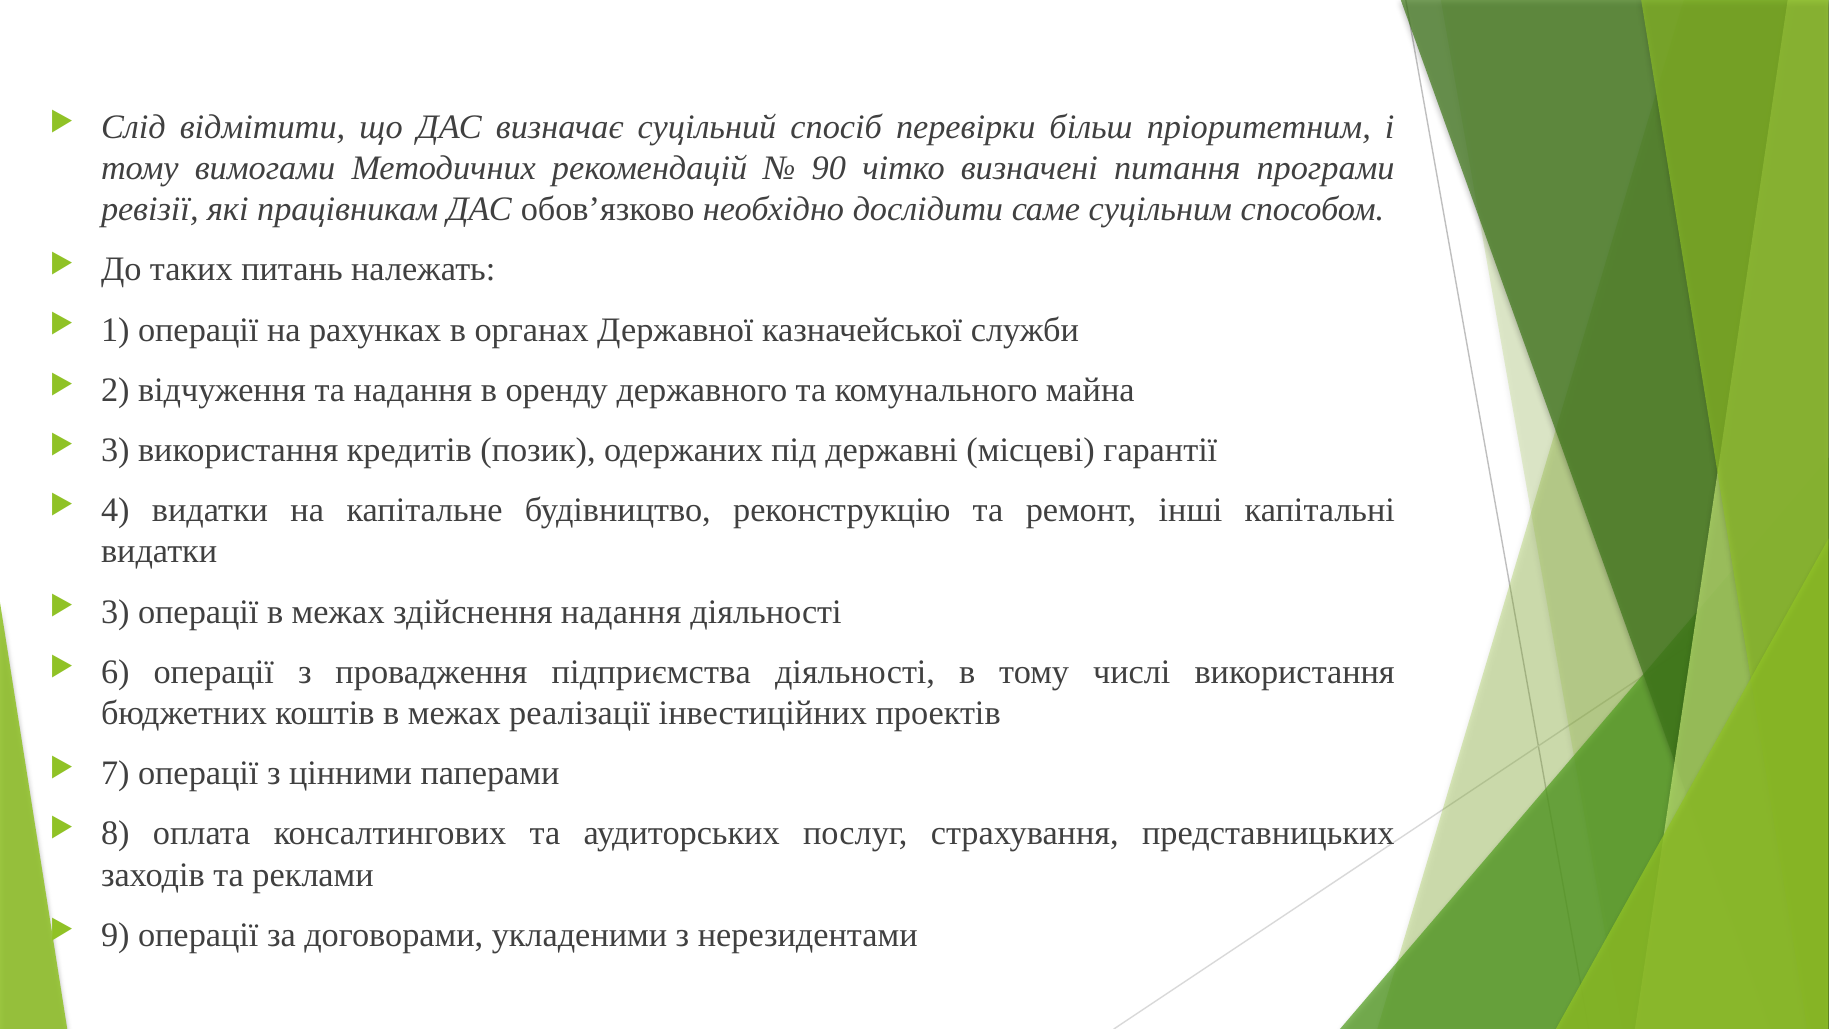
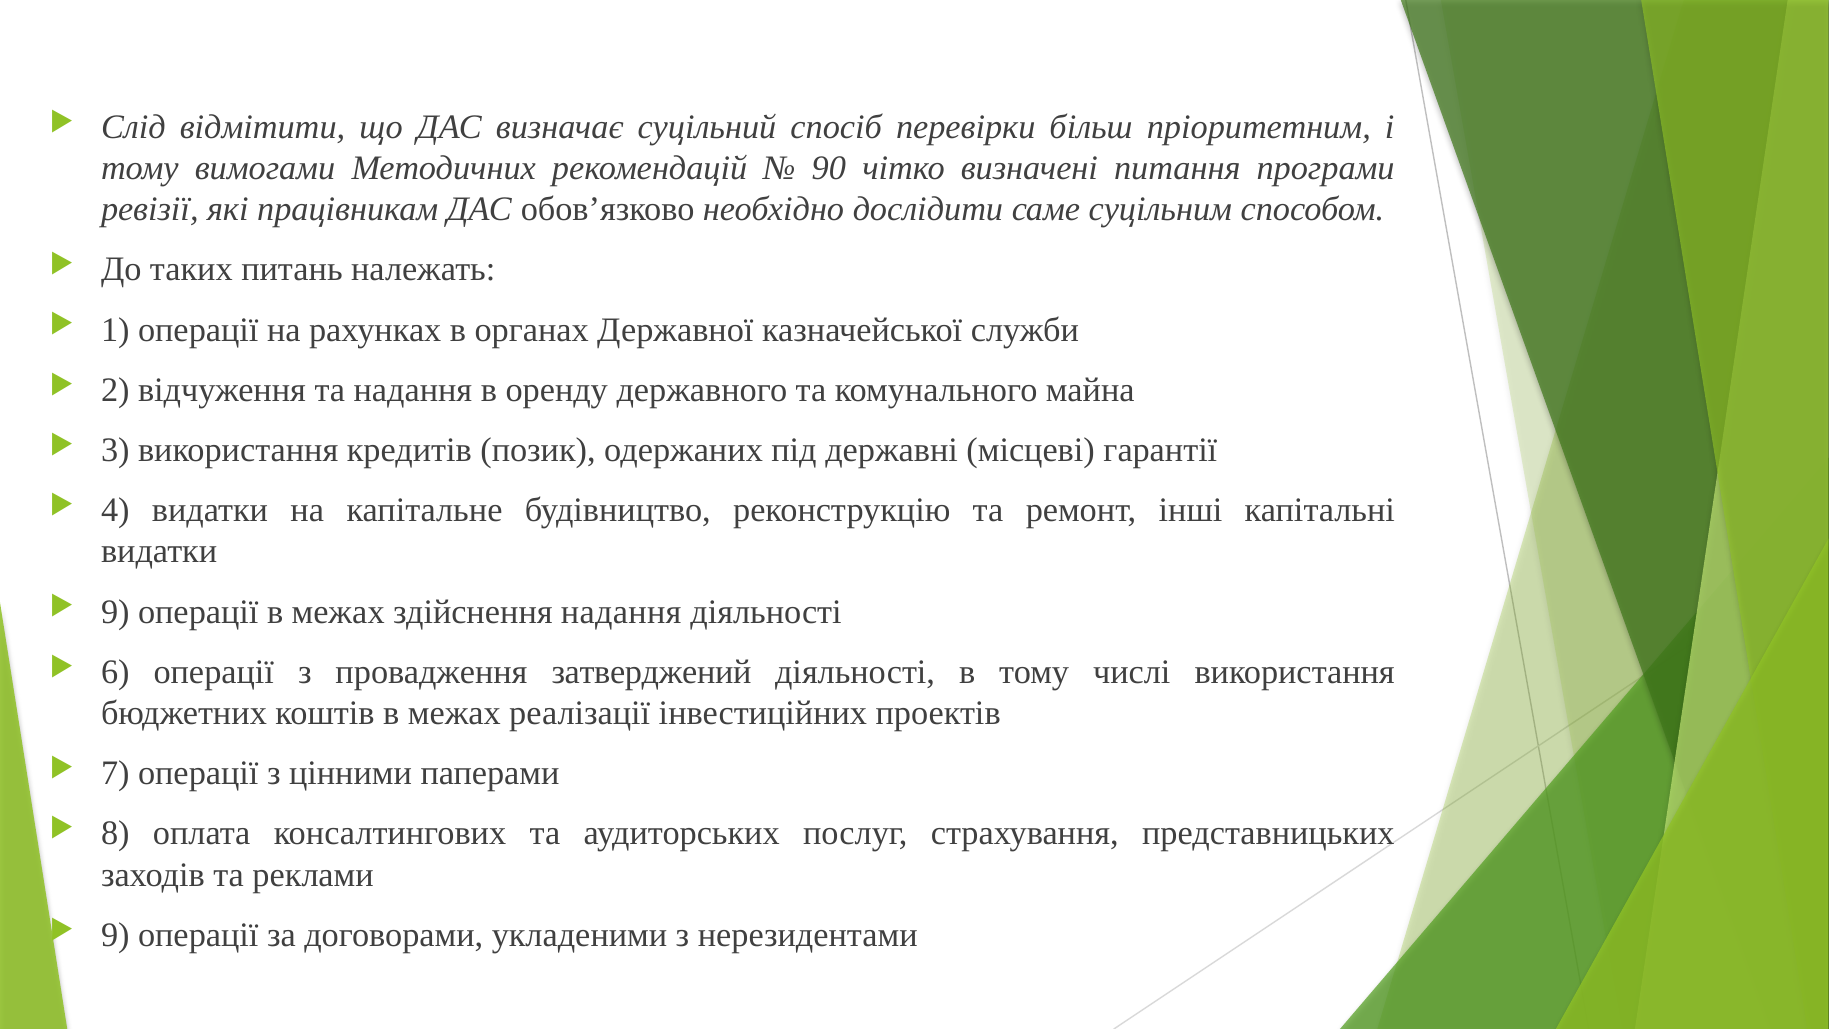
3: 3 -> 9 (115, 612)
підприємства: підприємства -> затверджений (651, 672)
